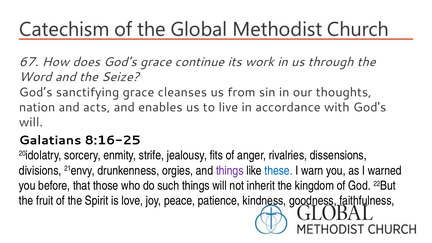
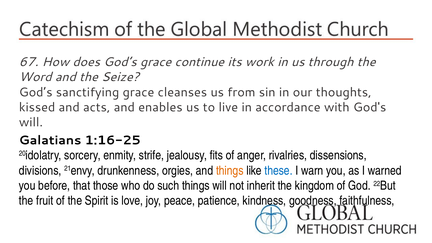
nation: nation -> kissed (37, 107)
8:16-25: 8:16-25 -> 1:16-25 (113, 140)
things colour: purple -> orange (230, 171)
